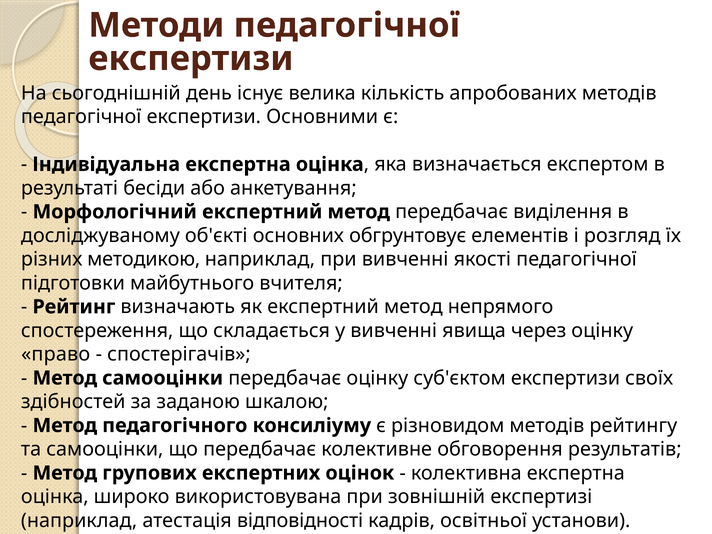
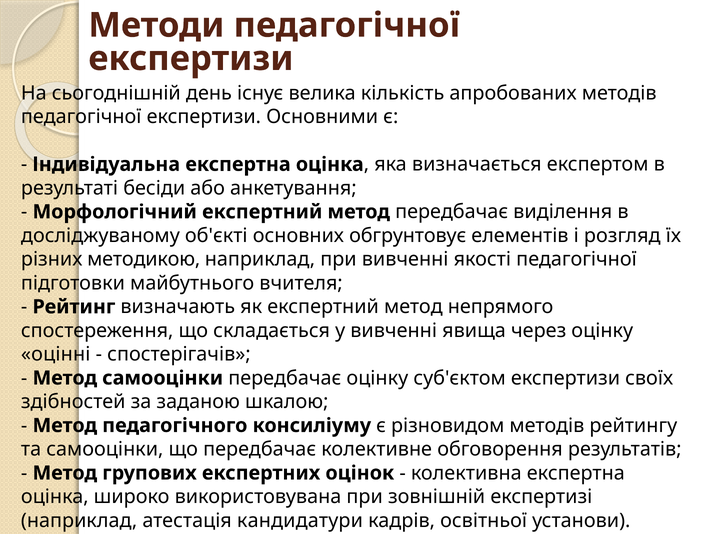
право: право -> оцінні (56, 354)
відповідності: відповідності -> кандидатури (300, 520)
